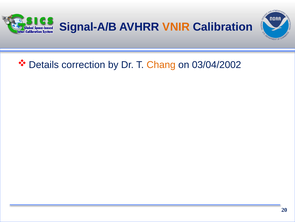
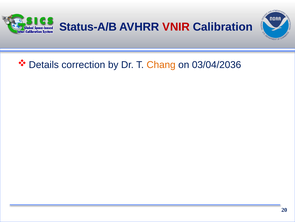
Signal-A/B: Signal-A/B -> Status-A/B (88, 27)
VNIR colour: orange -> red (176, 27)
03/04/2002: 03/04/2002 -> 03/04/2036 (217, 65)
